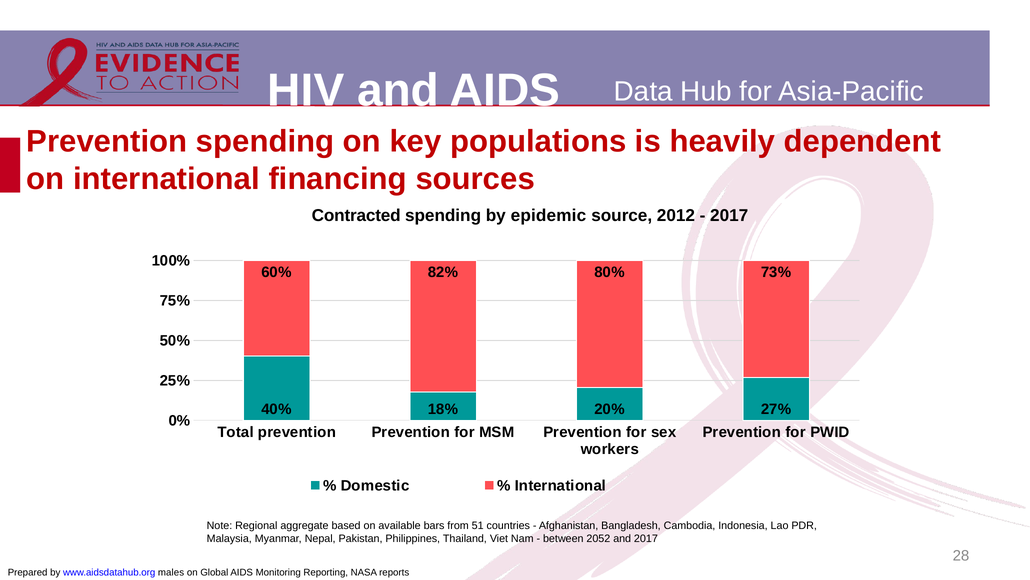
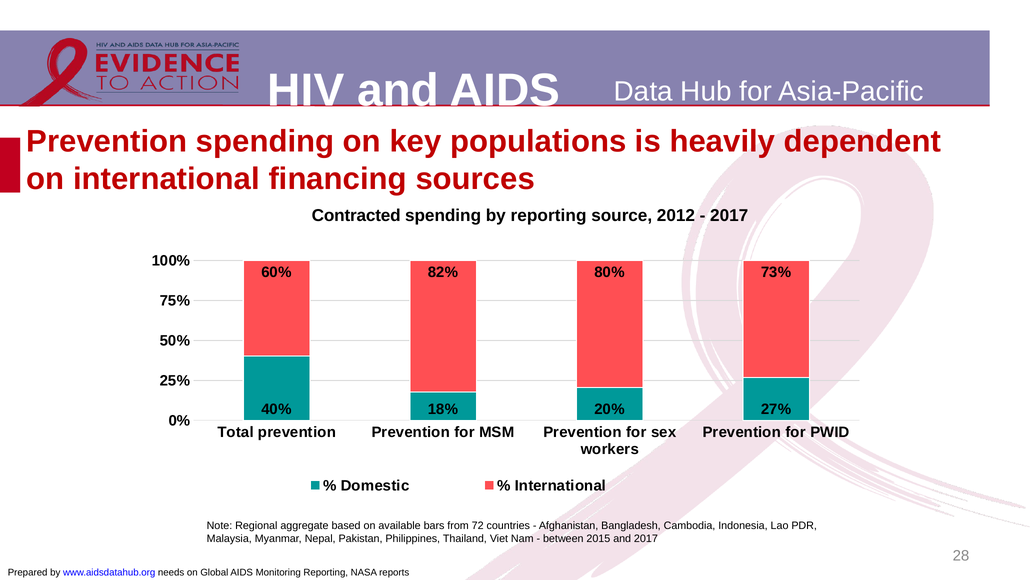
by epidemic: epidemic -> reporting (548, 216)
51: 51 -> 72 (478, 525)
2052: 2052 -> 2015 (598, 538)
males: males -> needs (171, 572)
